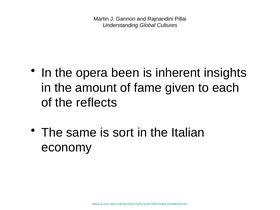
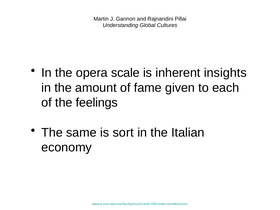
been: been -> scale (125, 73)
reflects: reflects -> feelings (97, 103)
